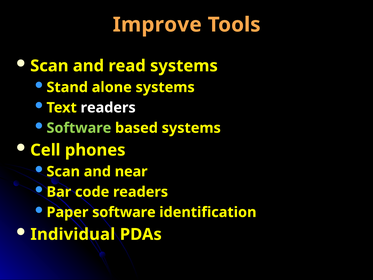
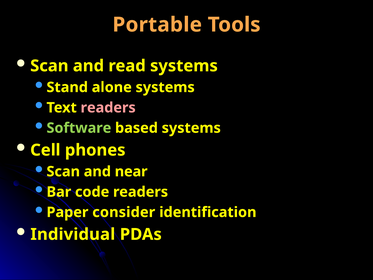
Improve: Improve -> Portable (157, 25)
readers colour: white -> pink (108, 108)
Paper software: software -> consider (124, 212)
